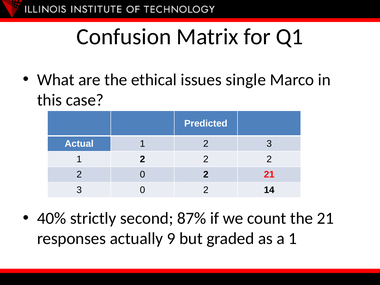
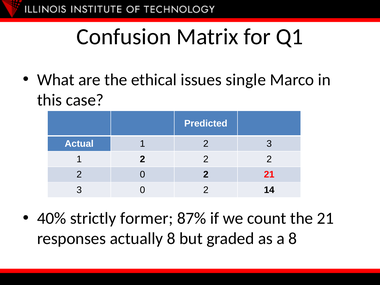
second: second -> former (147, 218)
actually 9: 9 -> 8 (171, 239)
a 1: 1 -> 8 (293, 239)
